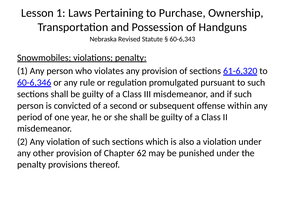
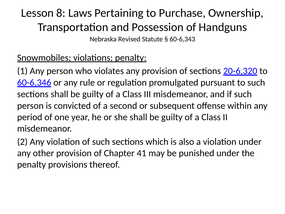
Lesson 1: 1 -> 8 (61, 13)
61-6,320: 61-6,320 -> 20-6,320 (240, 71)
62: 62 -> 41 (142, 153)
